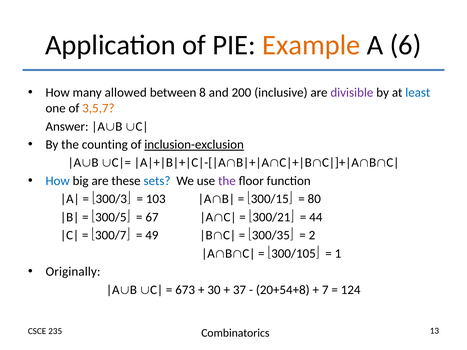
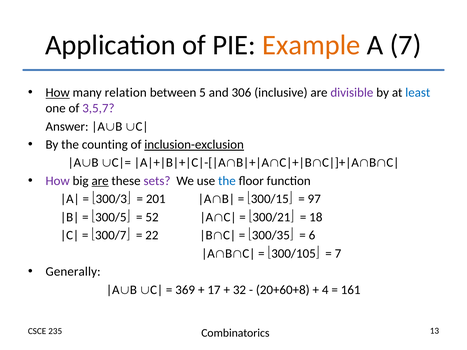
A 6: 6 -> 7 (406, 45)
How underline: none -> present (58, 93)
allowed: allowed -> relation (126, 93)
8: 8 -> 5 (203, 93)
200: 200 -> 306 (241, 93)
3,5,7 colour: orange -> purple (98, 108)
How colour: blue -> purple (58, 181)
are underline: none -> present (100, 181)
sets colour: blue -> purple (157, 181)
the colour: purple -> blue (227, 181)
103: 103 -> 201 (156, 199)
80: 80 -> 97 (314, 199)
67: 67 -> 52 (152, 217)
44: 44 -> 18 (316, 217)
49: 49 -> 22 (152, 235)
2: 2 -> 6 (312, 235)
1: 1 -> 7 (338, 254)
Originally: Originally -> Generally (73, 272)
673: 673 -> 369 (185, 290)
30: 30 -> 17 (214, 290)
37: 37 -> 32 (239, 290)
20+54+8: 20+54+8 -> 20+60+8 (283, 290)
7: 7 -> 4 (325, 290)
124: 124 -> 161 (351, 290)
